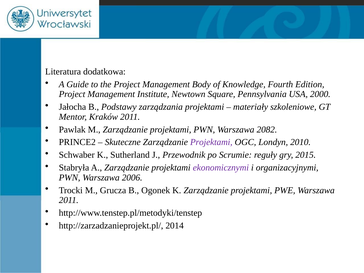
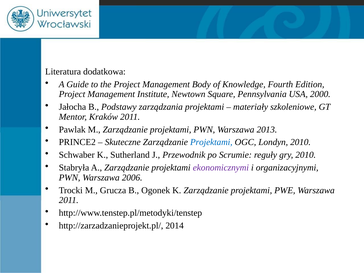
2082: 2082 -> 2013 (267, 129)
Projektami colour: purple -> blue (211, 142)
gry 2015: 2015 -> 2010 (306, 155)
